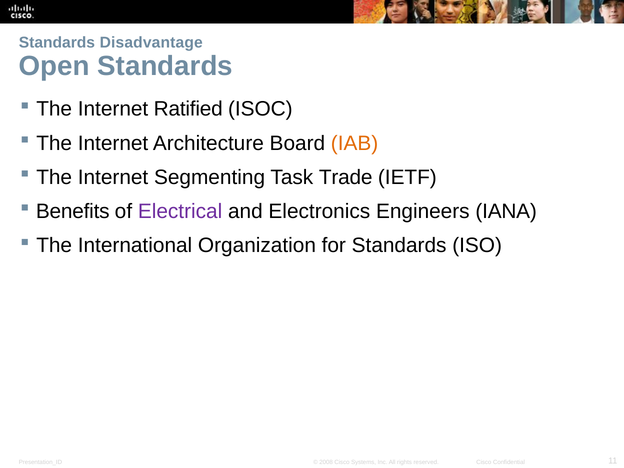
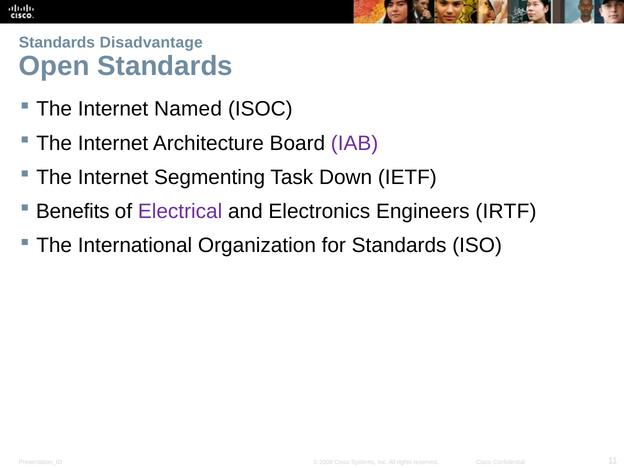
Ratified: Ratified -> Named (188, 109)
IAB colour: orange -> purple (355, 143)
Trade: Trade -> Down (346, 177)
IANA: IANA -> IRTF (506, 211)
